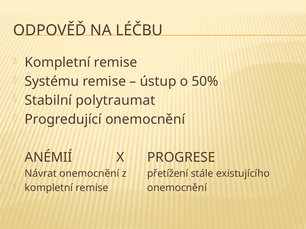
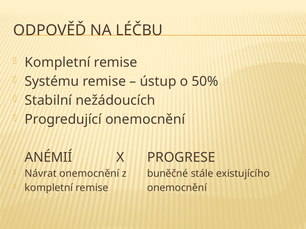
polytraumat: polytraumat -> nežádoucích (115, 101)
přetížení: přetížení -> buněčné (168, 174)
